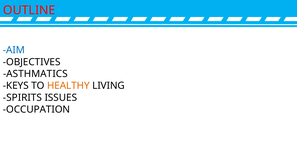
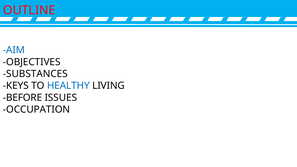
ASTHMATICS: ASTHMATICS -> SUBSTANCES (35, 74)
HEALTHY colour: orange -> blue (68, 86)
SPIRITS: SPIRITS -> BEFORE (23, 98)
